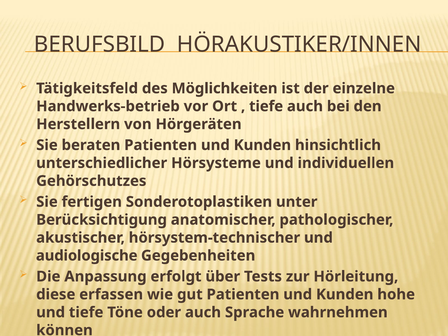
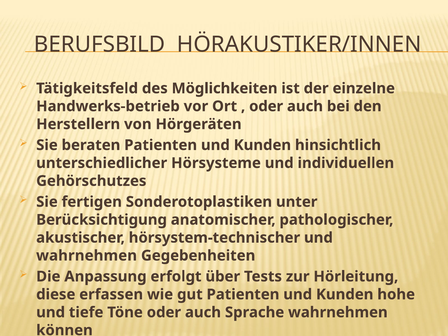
tiefe: tiefe -> oder (266, 106)
audiologische: audiologische -> wahrnehmen (87, 256)
